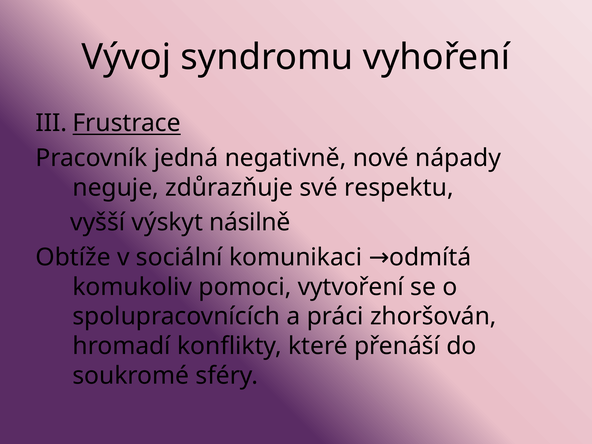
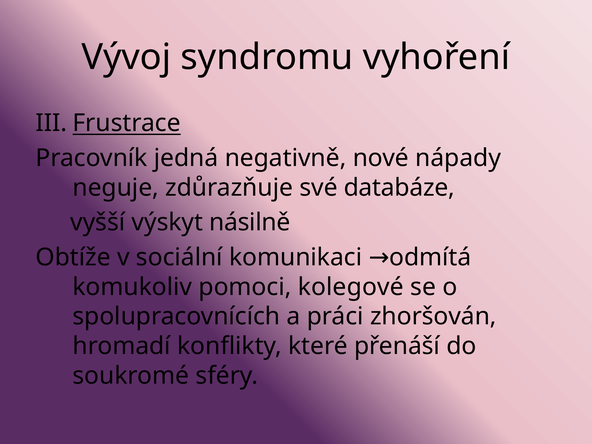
respektu: respektu -> databáze (399, 188)
vytvoření: vytvoření -> kolegové (351, 287)
